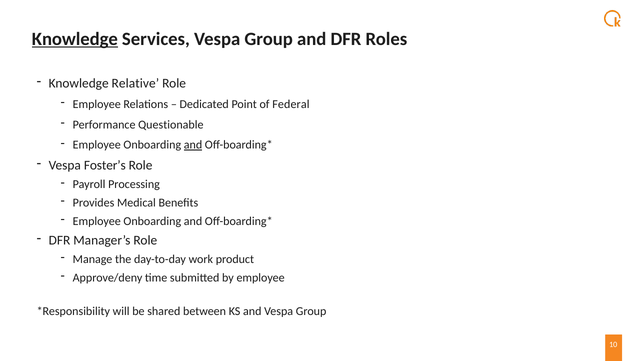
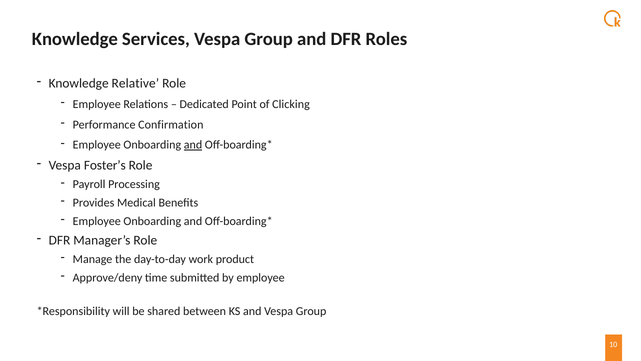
Knowledge underline: present -> none (75, 39)
Federal: Federal -> Clicking (291, 104)
Questionable: Questionable -> Confirmation (171, 124)
